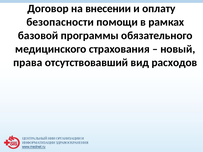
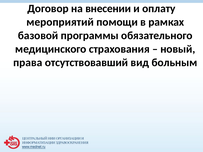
безопасности: безопасности -> мероприятий (60, 22)
расходов: расходов -> больным (174, 63)
